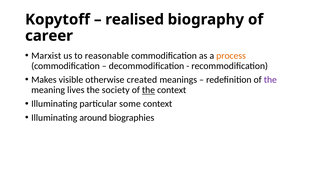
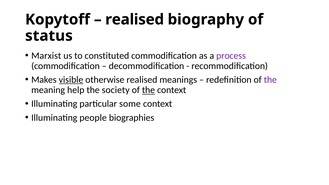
career: career -> status (49, 36)
reasonable: reasonable -> constituted (107, 56)
process colour: orange -> purple (231, 56)
visible underline: none -> present (71, 80)
otherwise created: created -> realised (142, 80)
lives: lives -> help (76, 90)
around: around -> people (93, 118)
